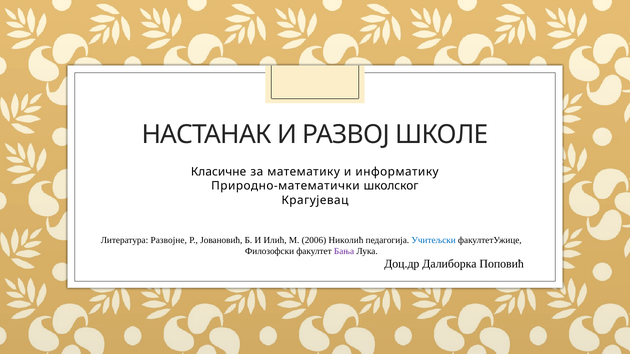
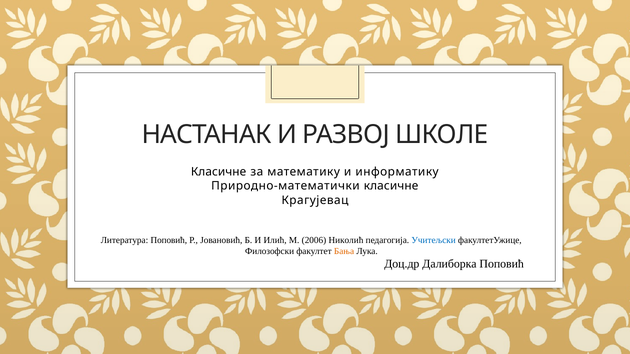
Природно-математички школског: школског -> класичне (391, 186)
Литература Развојне: Развојне -> Поповић (169, 240)
Бања colour: purple -> orange (344, 251)
